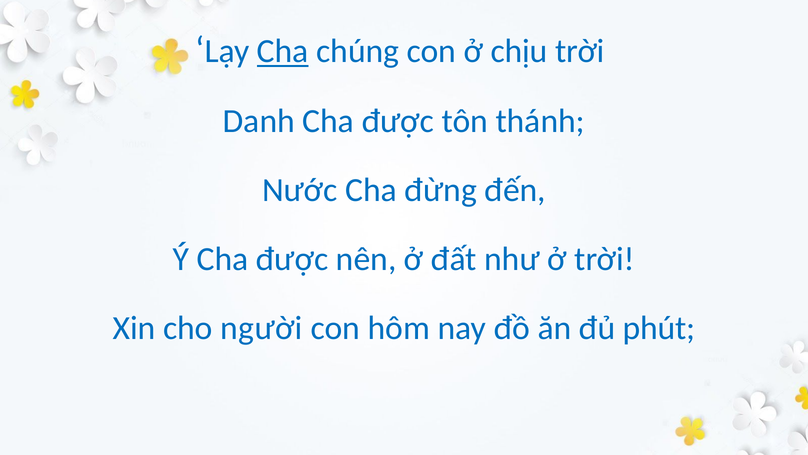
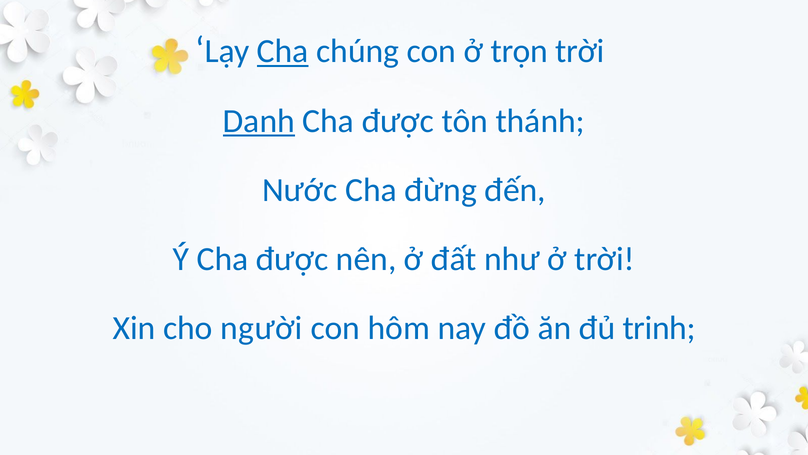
chịu: chịu -> trọn (519, 51)
Danh underline: none -> present (259, 121)
phút: phút -> trinh (659, 328)
